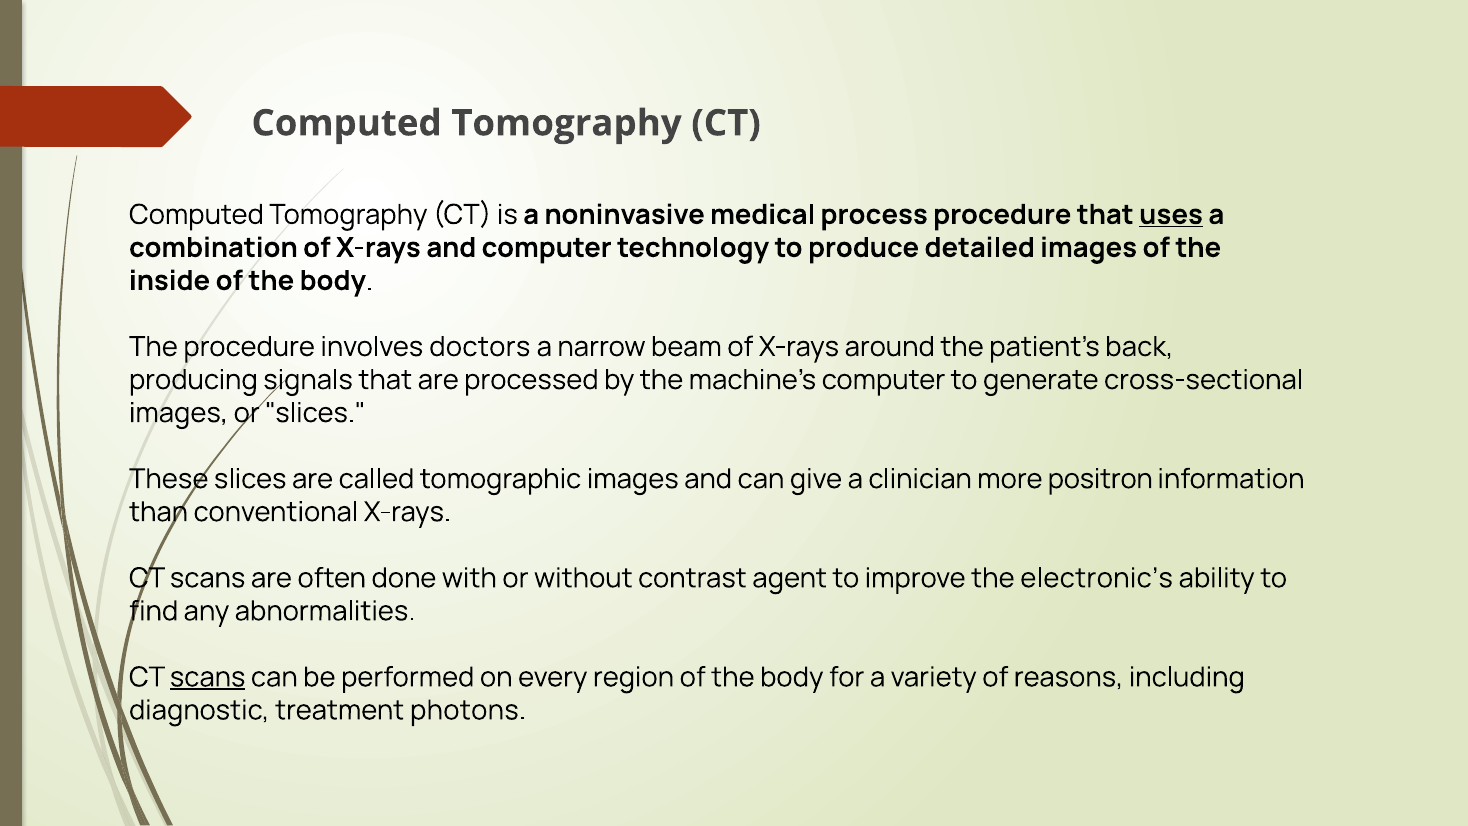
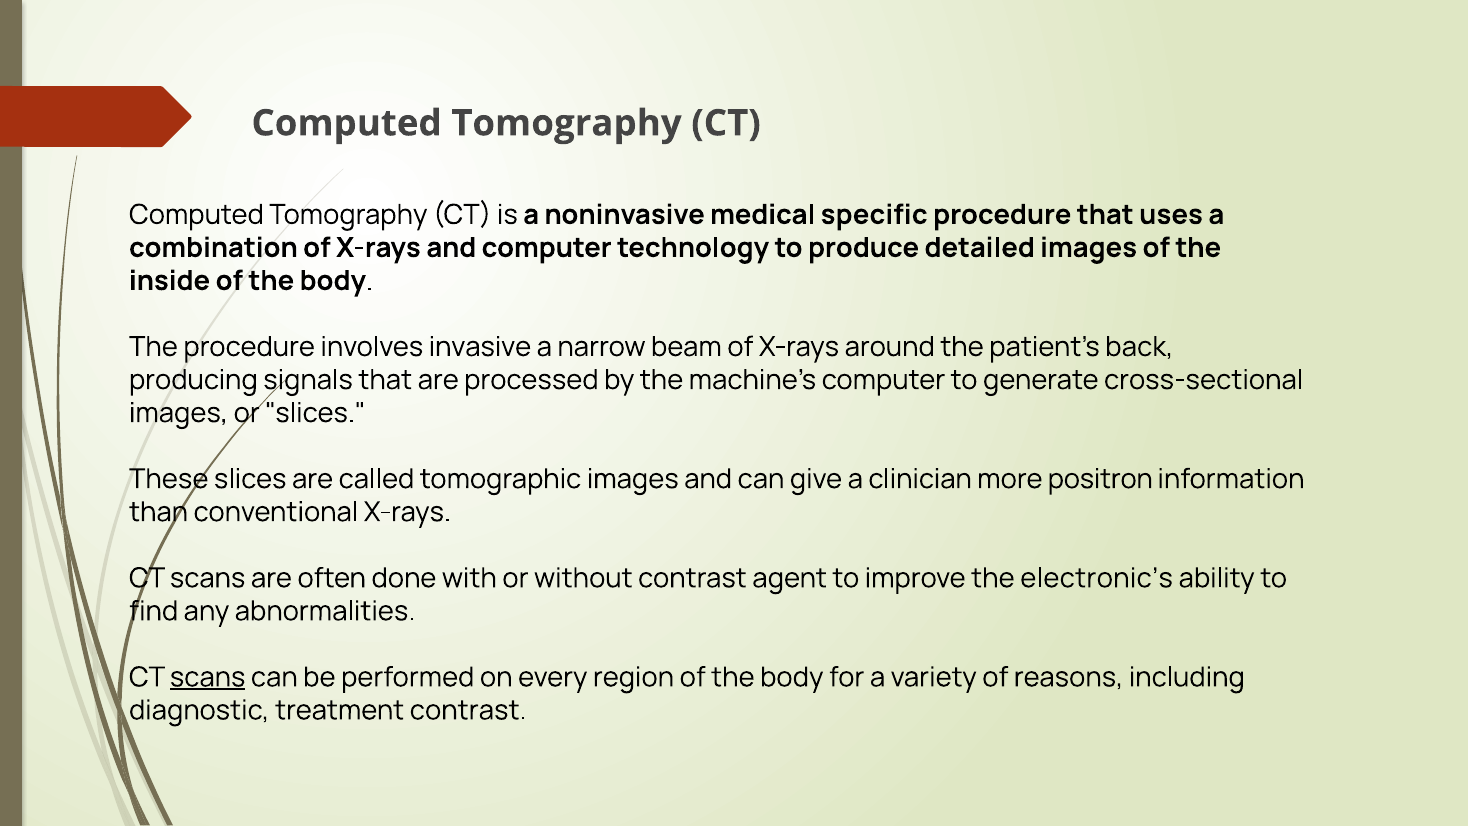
process: process -> specific (874, 215)
uses underline: present -> none (1171, 215)
doctors: doctors -> invasive (480, 347)
treatment photons: photons -> contrast (468, 710)
